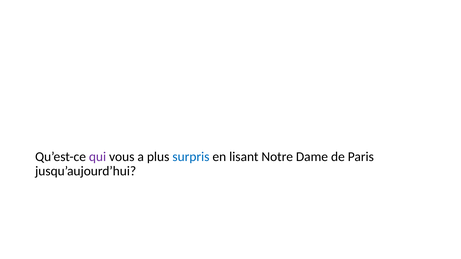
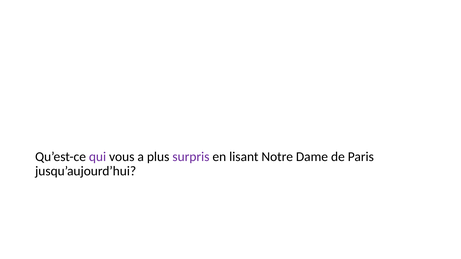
surpris colour: blue -> purple (191, 157)
